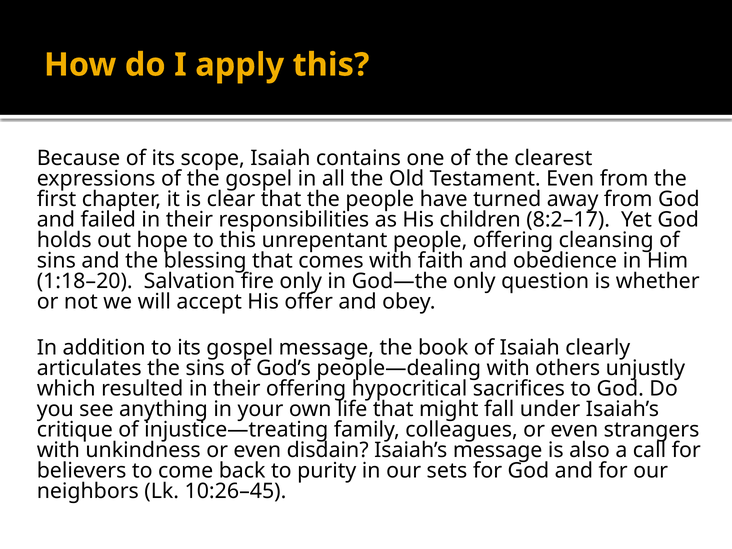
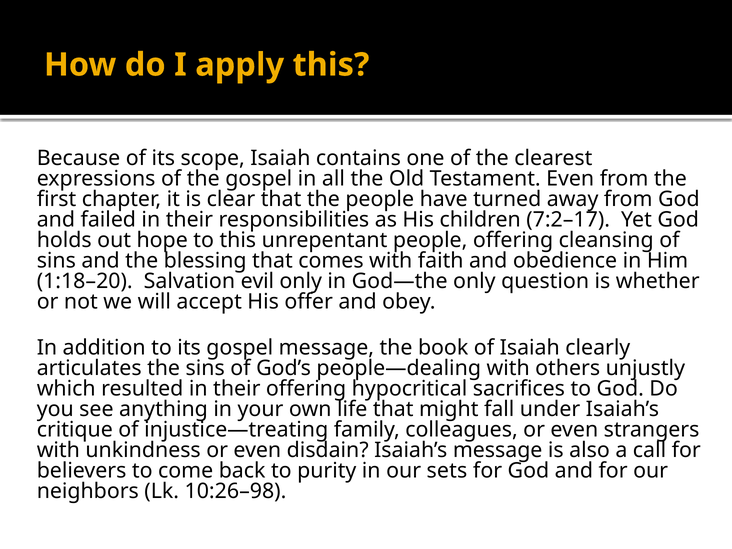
8:2–17: 8:2–17 -> 7:2–17 (568, 219)
fire: fire -> evil (257, 281)
10:26–45: 10:26–45 -> 10:26–98 (235, 491)
